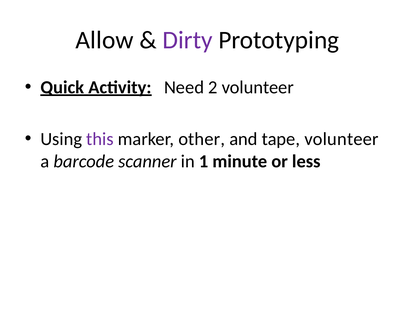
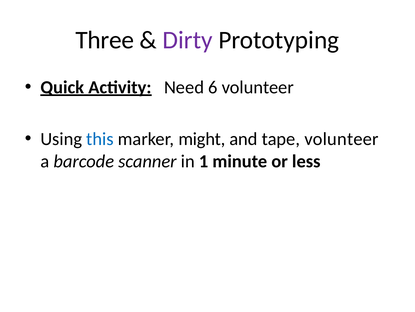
Allow: Allow -> Three (105, 40)
2: 2 -> 6 (213, 87)
this colour: purple -> blue (100, 139)
other: other -> might (202, 139)
